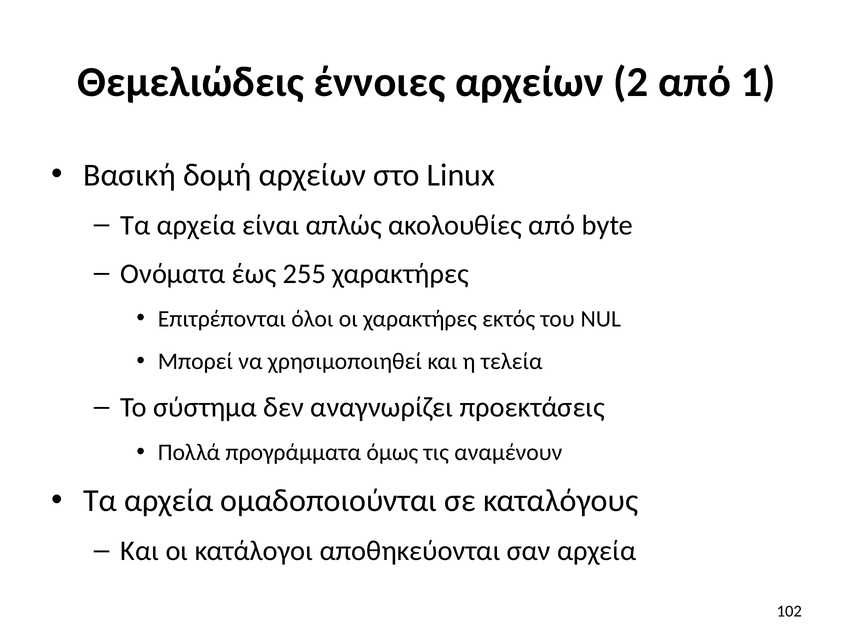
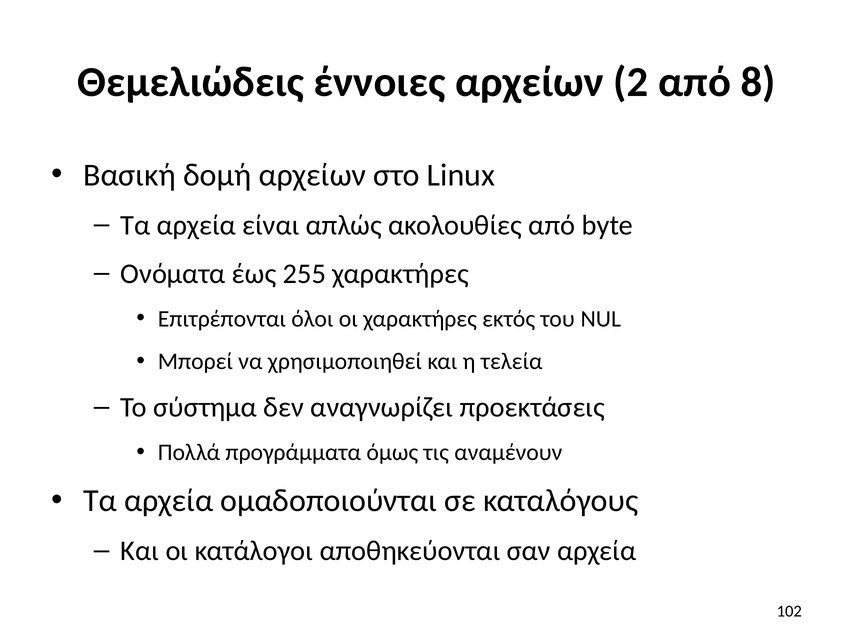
1: 1 -> 8 (758, 82)
